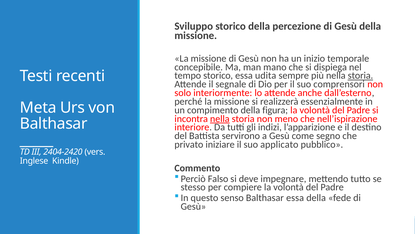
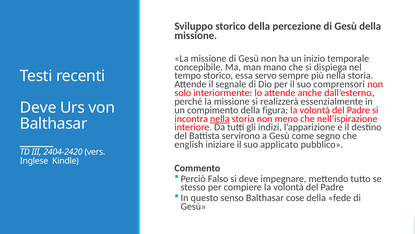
udita: udita -> servo (266, 76)
storia underline: present -> none (360, 76)
Meta: Meta -> Deve (38, 108)
privato: privato -> english (189, 144)
Balthasar essa: essa -> cose (295, 198)
